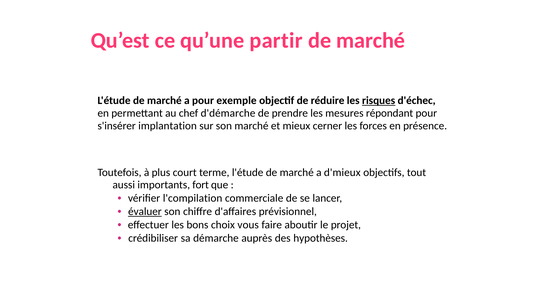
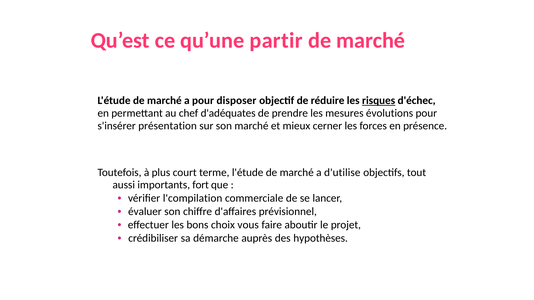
exemple: exemple -> disposer (236, 101)
d'démarche: d'démarche -> d'adéquates (228, 113)
répondant: répondant -> évolutions (390, 113)
implantation: implantation -> présentation (168, 126)
d'mieux: d'mieux -> d'utilise (342, 173)
évaluer underline: present -> none (145, 212)
